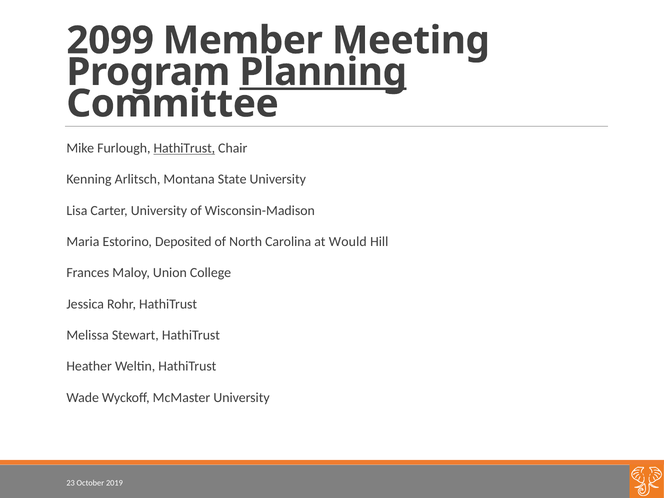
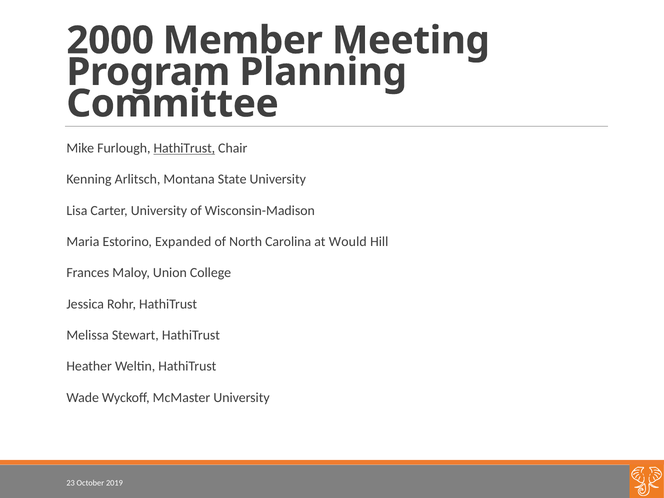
2099: 2099 -> 2000 (110, 40)
Planning underline: present -> none (323, 72)
Deposited: Deposited -> Expanded (183, 242)
